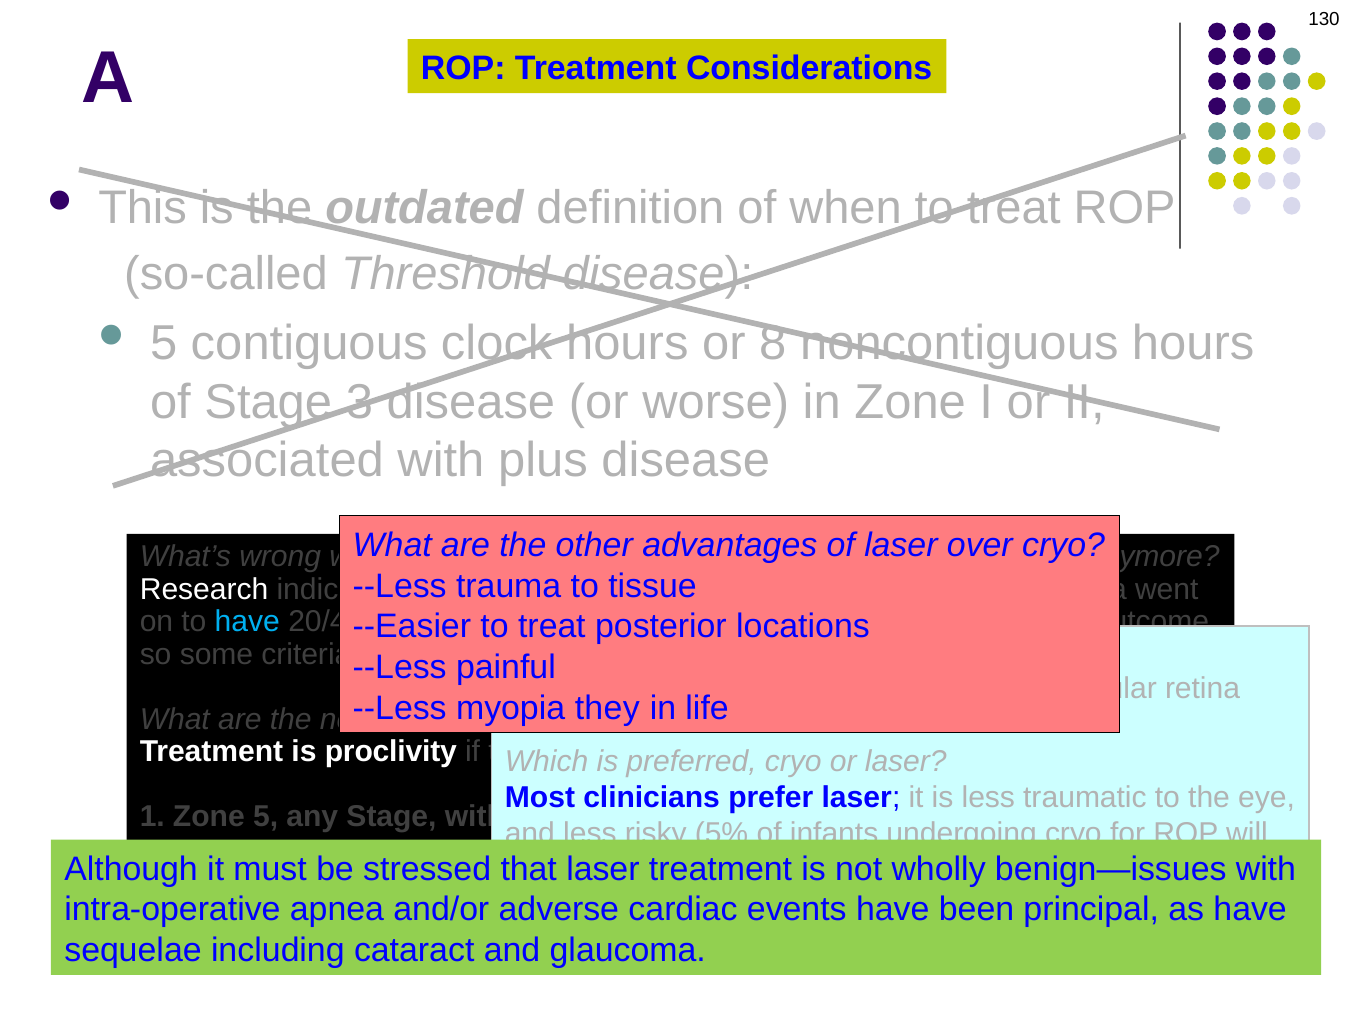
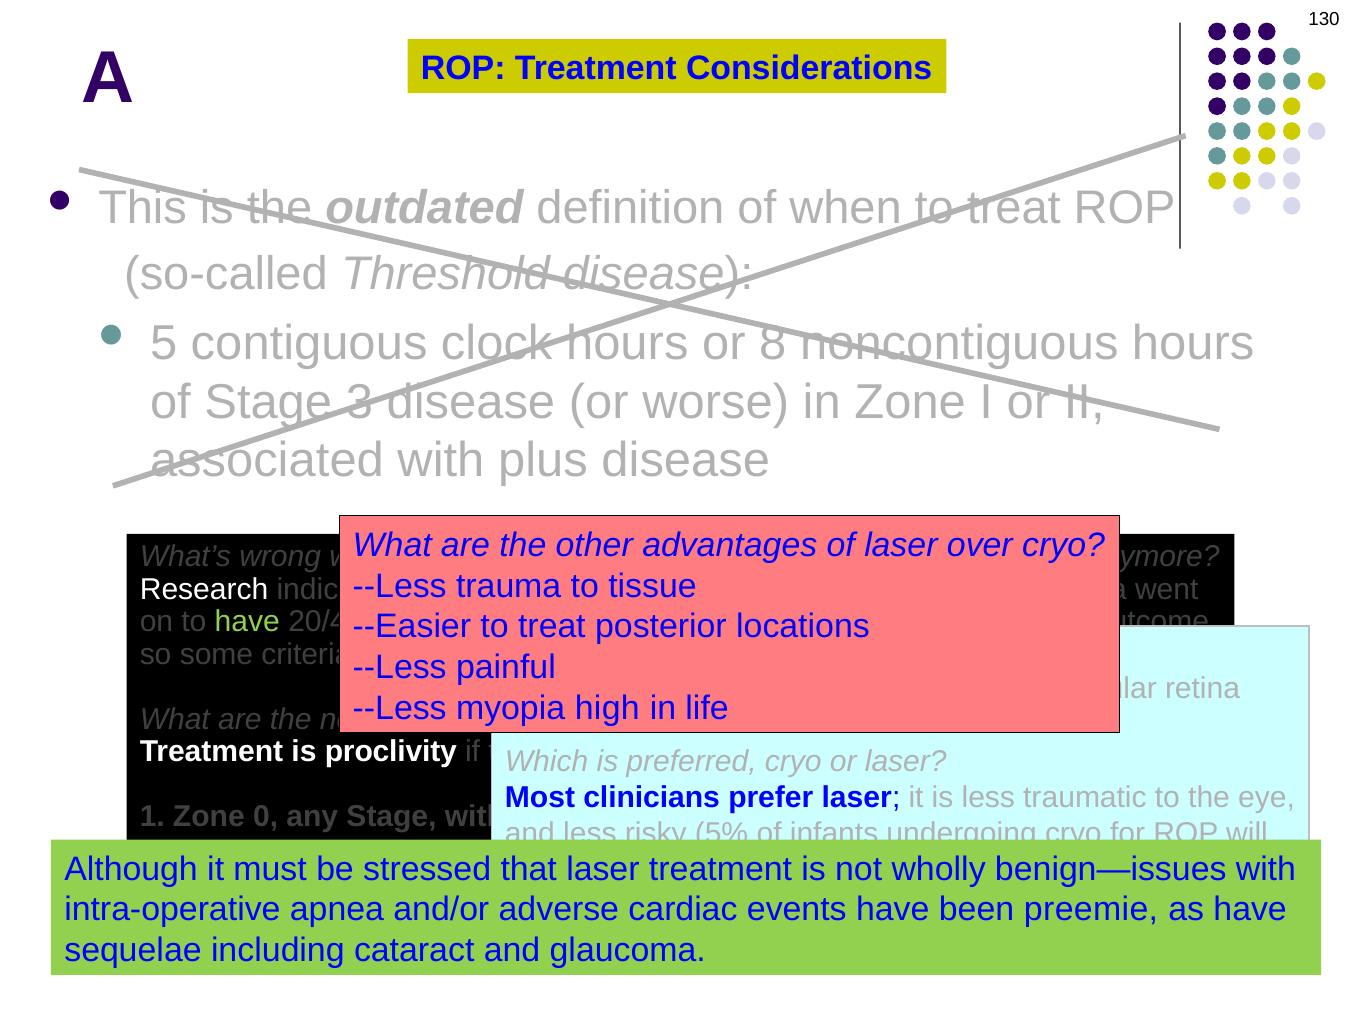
have colour: light blue -> light green (247, 621)
they: they -> high (607, 707)
Zone 5: 5 -> 0 (266, 816)
principal: principal -> preemie (1091, 909)
